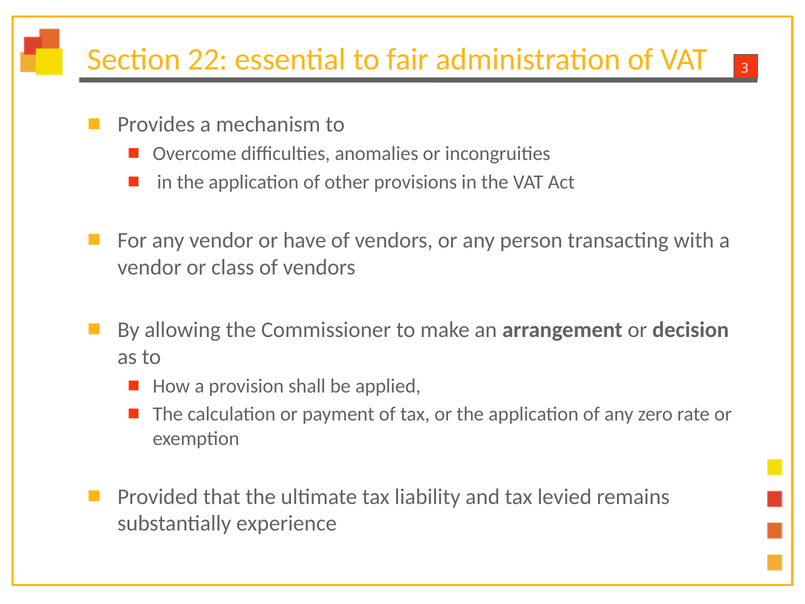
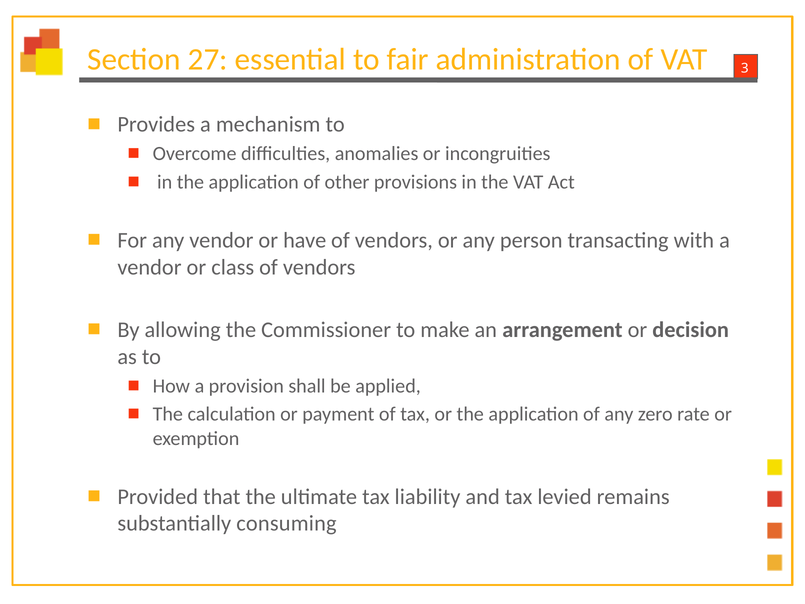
22: 22 -> 27 (208, 59)
experience: experience -> consuming (286, 523)
